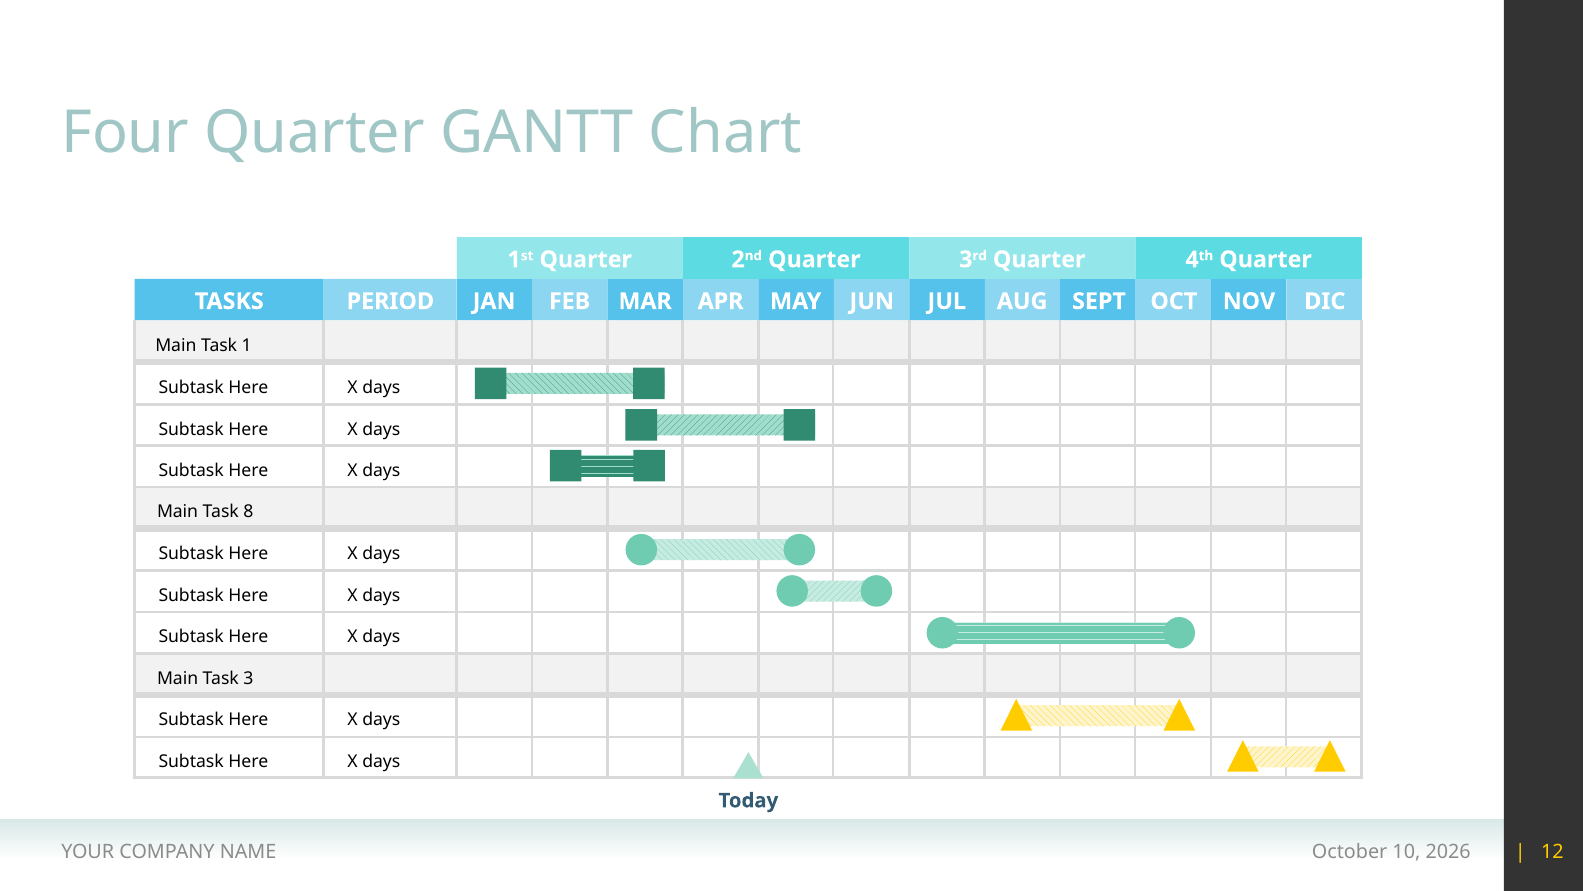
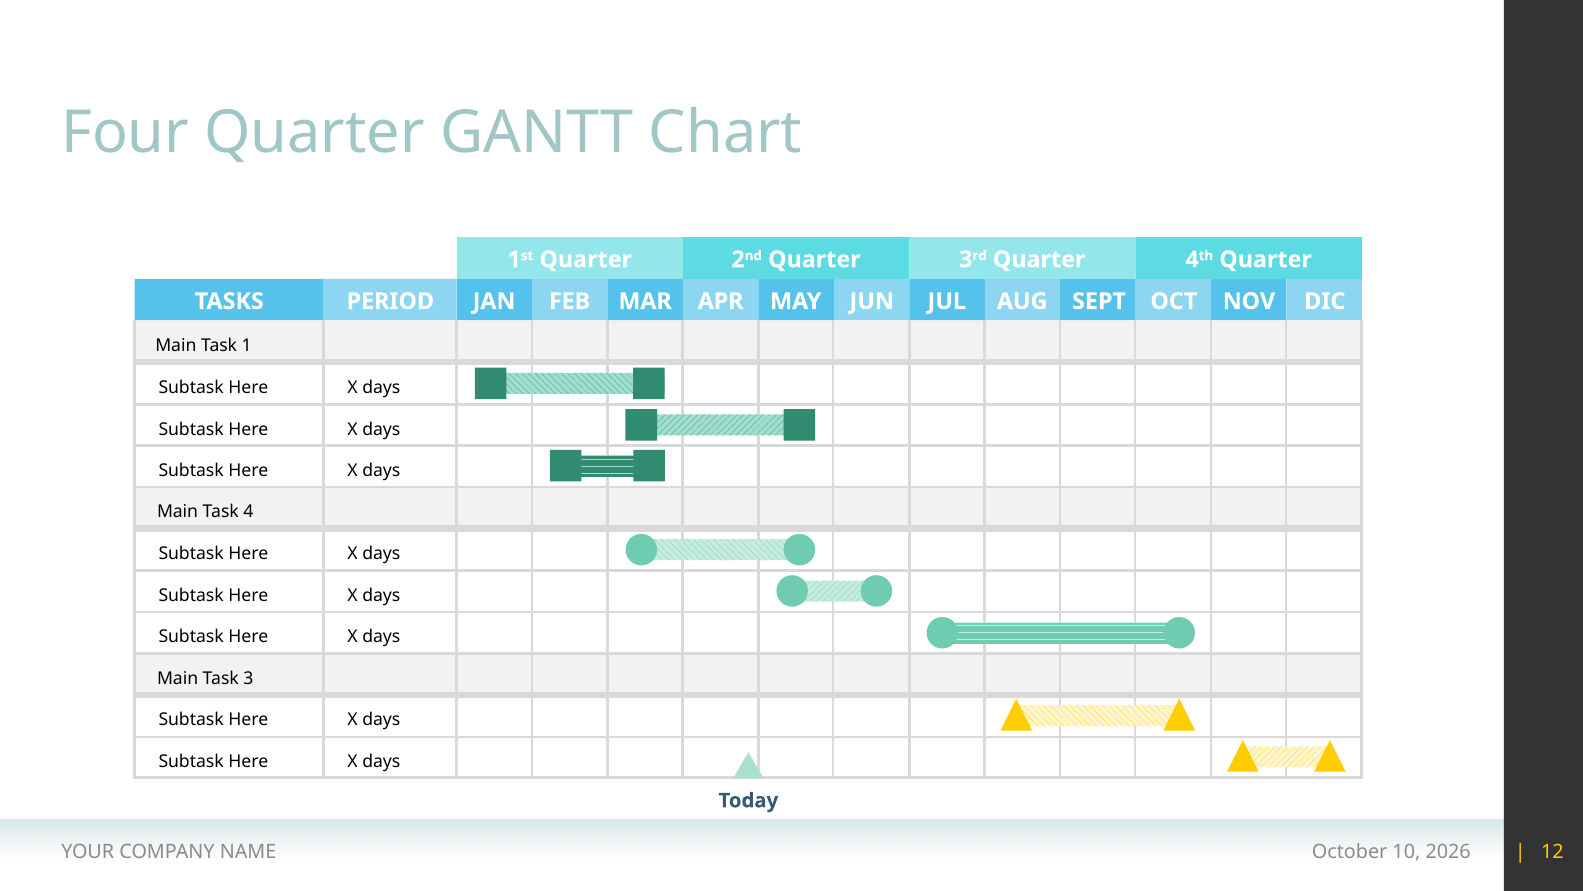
8: 8 -> 4 (248, 512)
